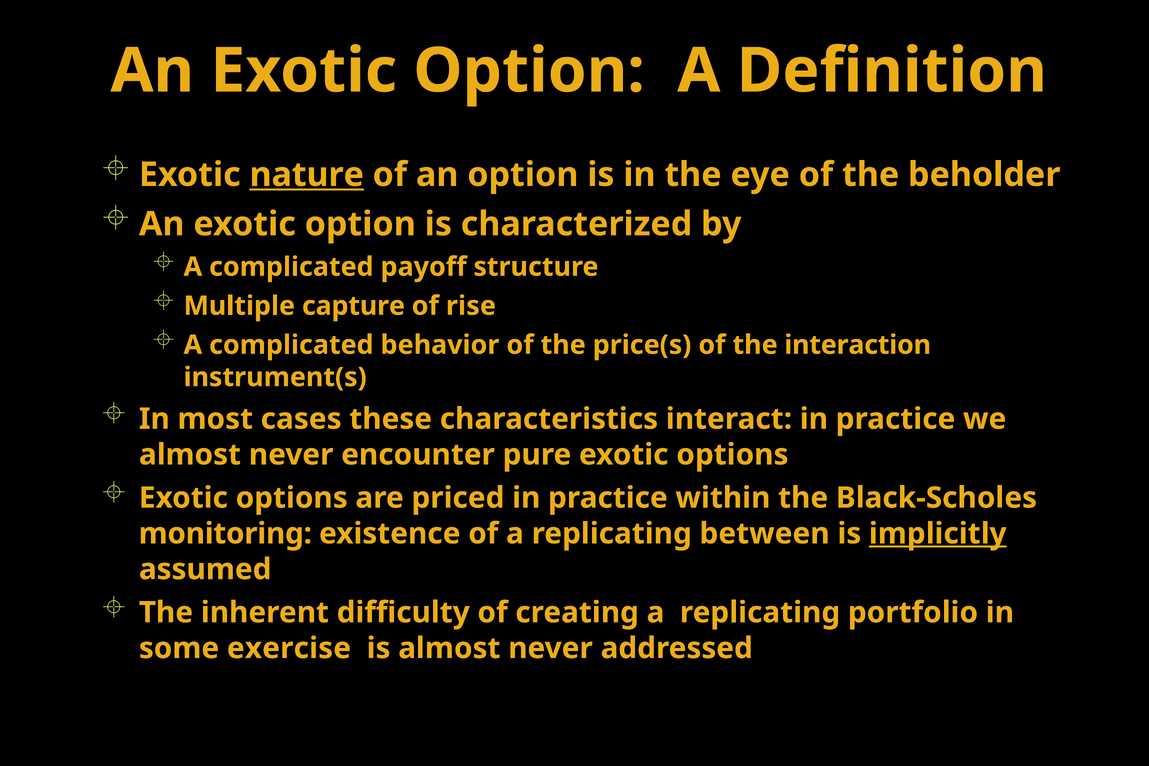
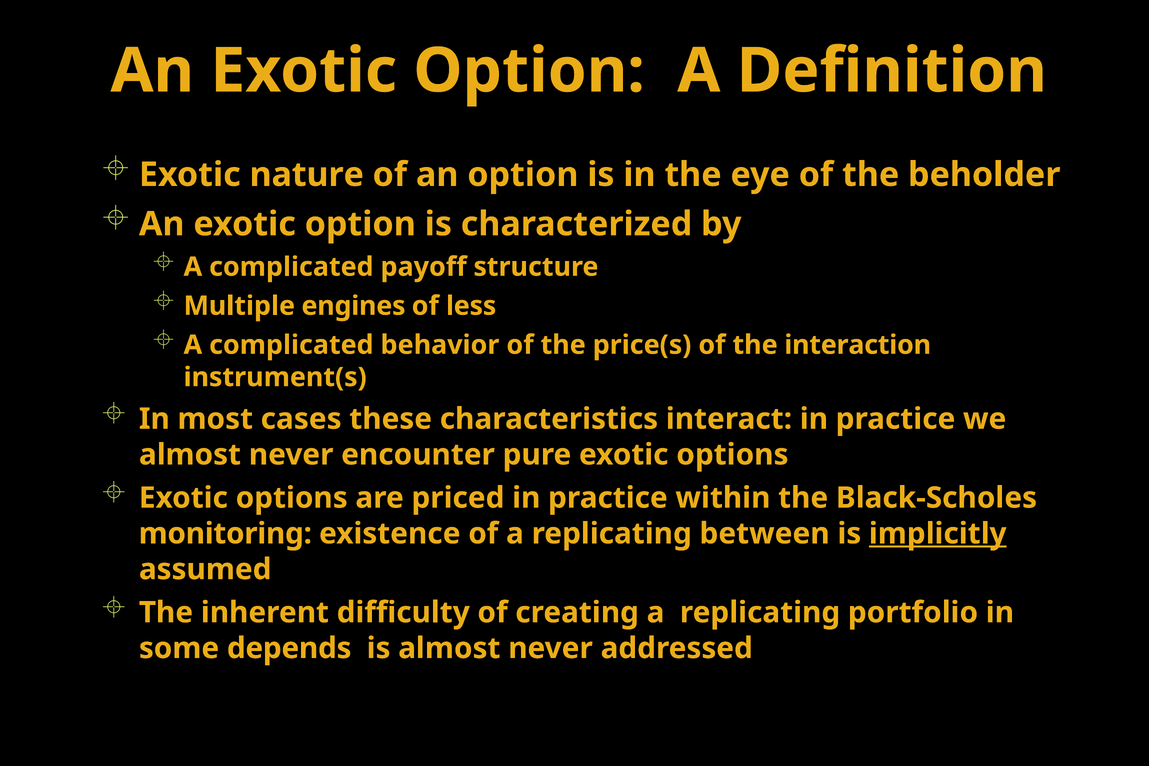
nature underline: present -> none (307, 175)
capture: capture -> engines (353, 306)
rise: rise -> less (471, 306)
exercise: exercise -> depends (289, 648)
